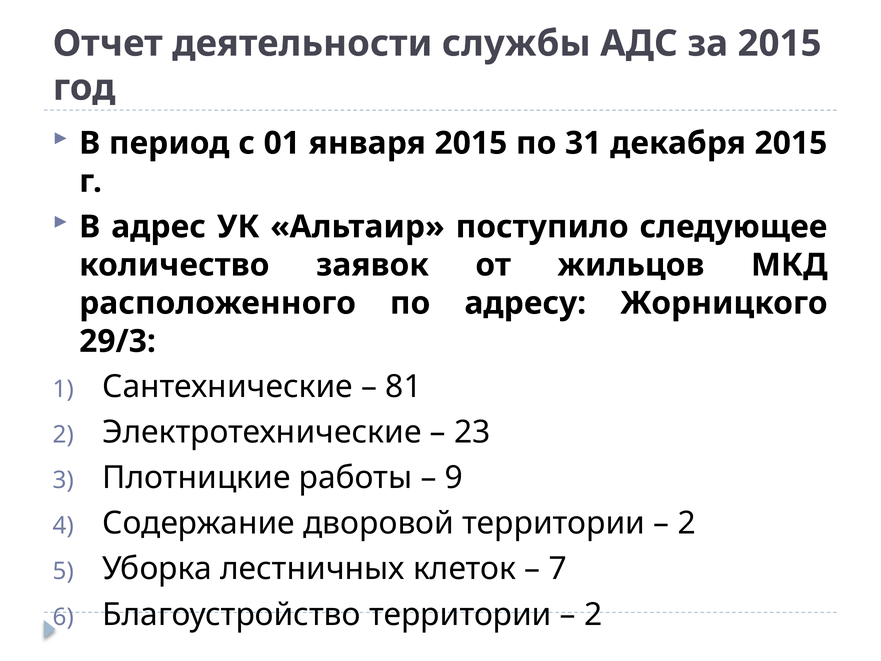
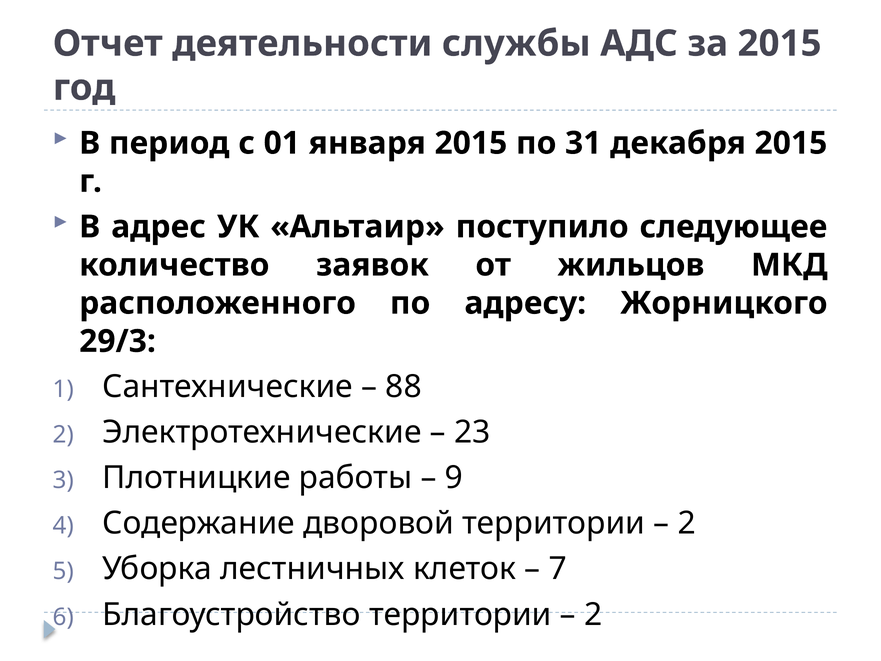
81: 81 -> 88 (404, 387)
